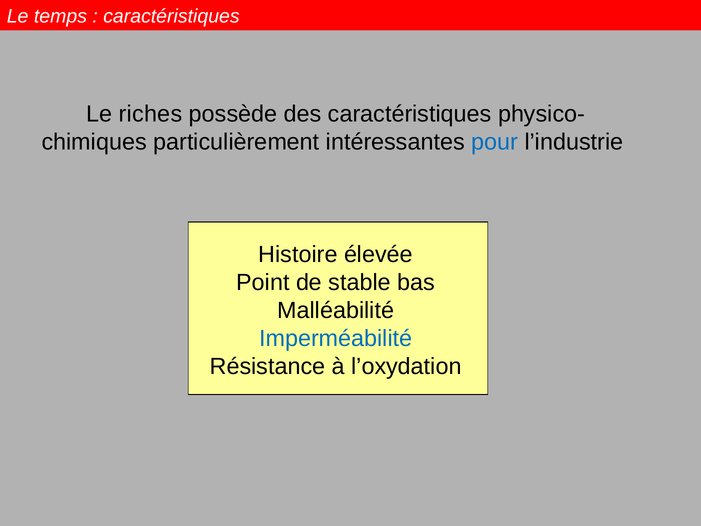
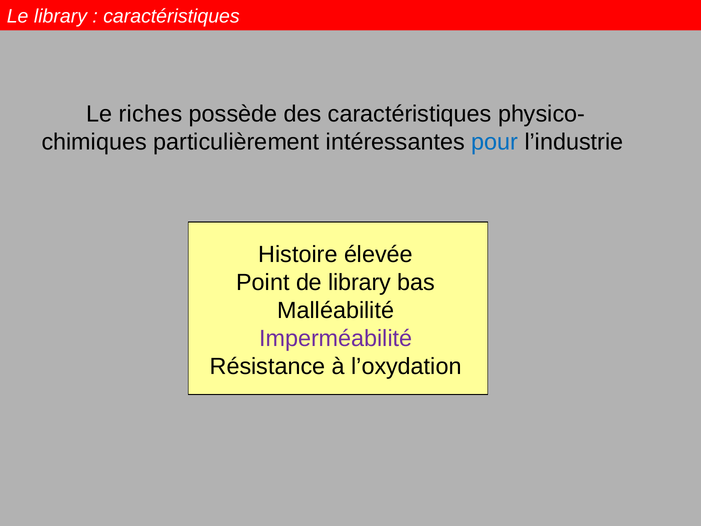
Le temps: temps -> library (60, 17)
de stable: stable -> library (360, 282)
Imperméabilité colour: blue -> purple (336, 338)
